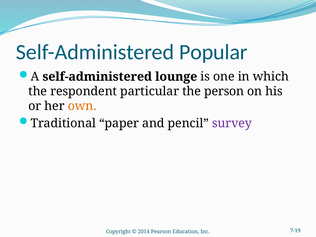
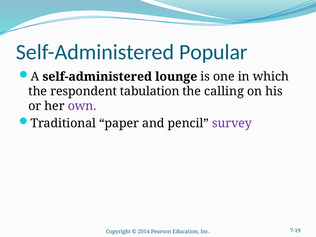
particular: particular -> tabulation (150, 91)
person: person -> calling (224, 91)
own colour: orange -> purple (82, 106)
